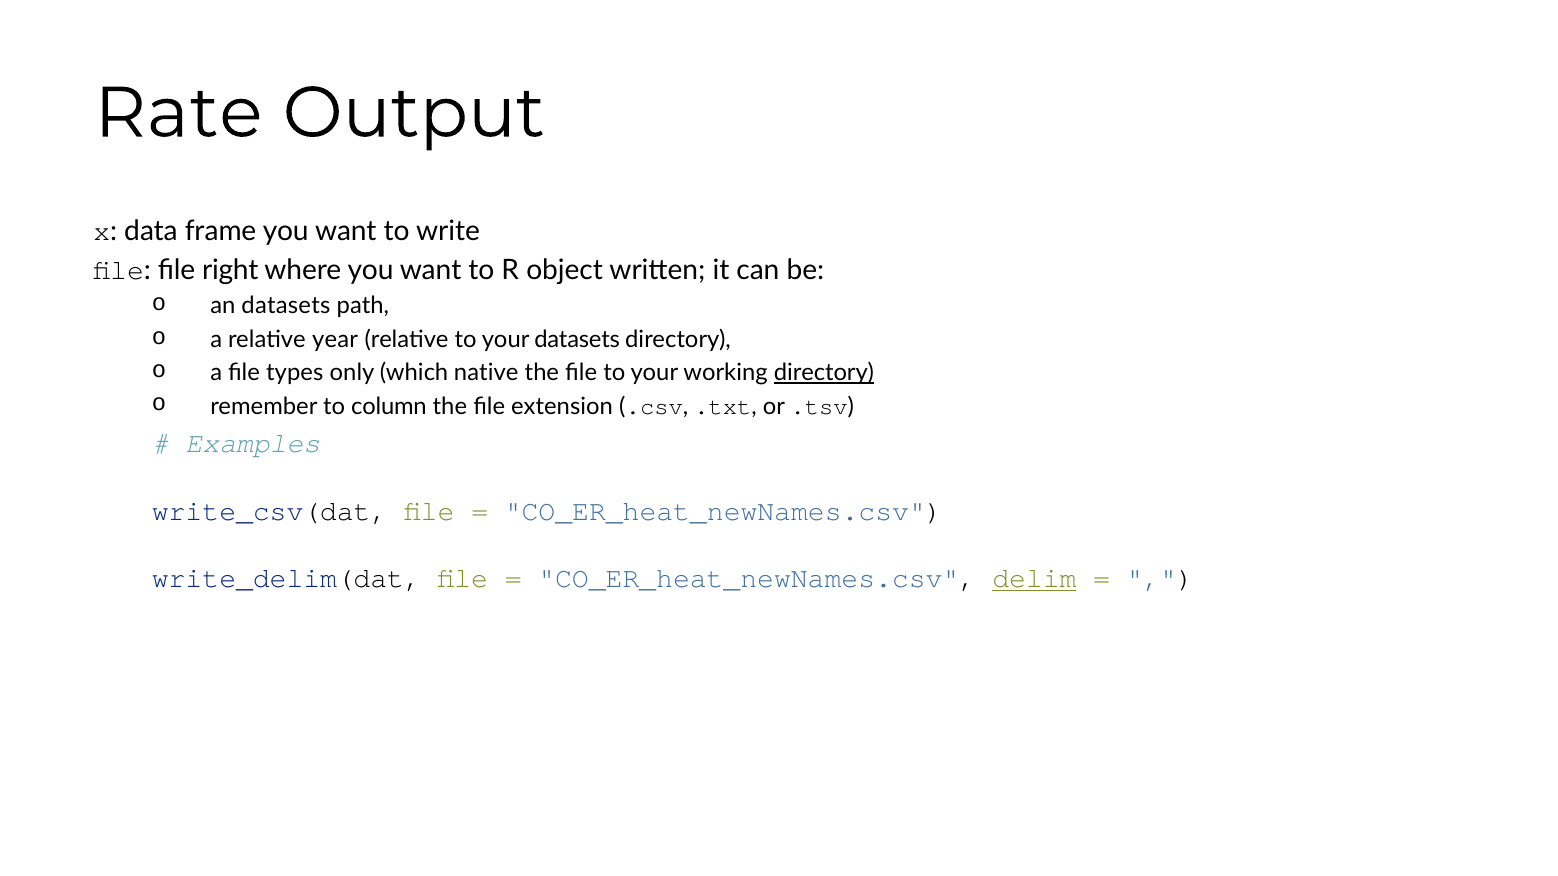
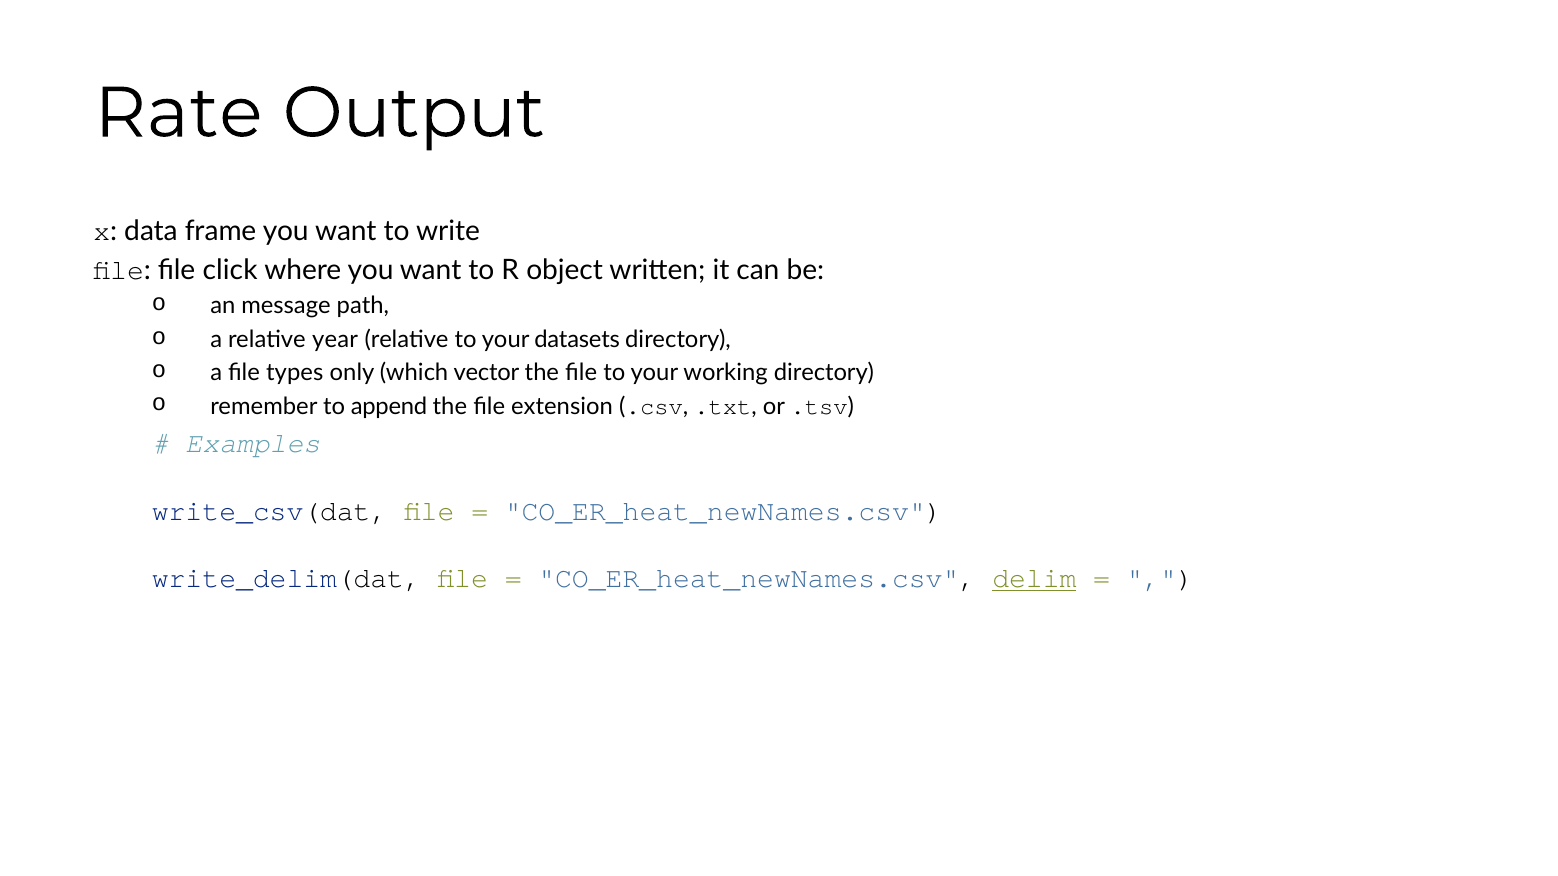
right: right -> click (230, 271)
an datasets: datasets -> message (286, 306)
native: native -> vector (486, 373)
directory underline: present -> none (824, 373)
column: column -> append (389, 406)
